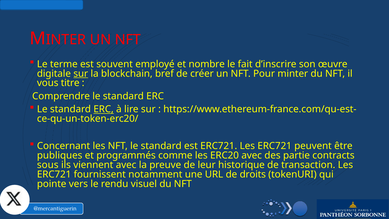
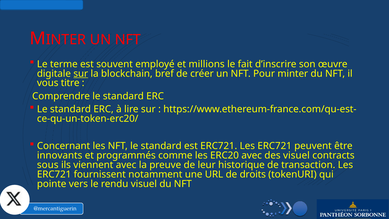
nombre: nombre -> millions (207, 64)
ERC underline: present -> none (104, 109)
publiques: publiques -> innovants (60, 155)
des partie: partie -> visuel (296, 155)
